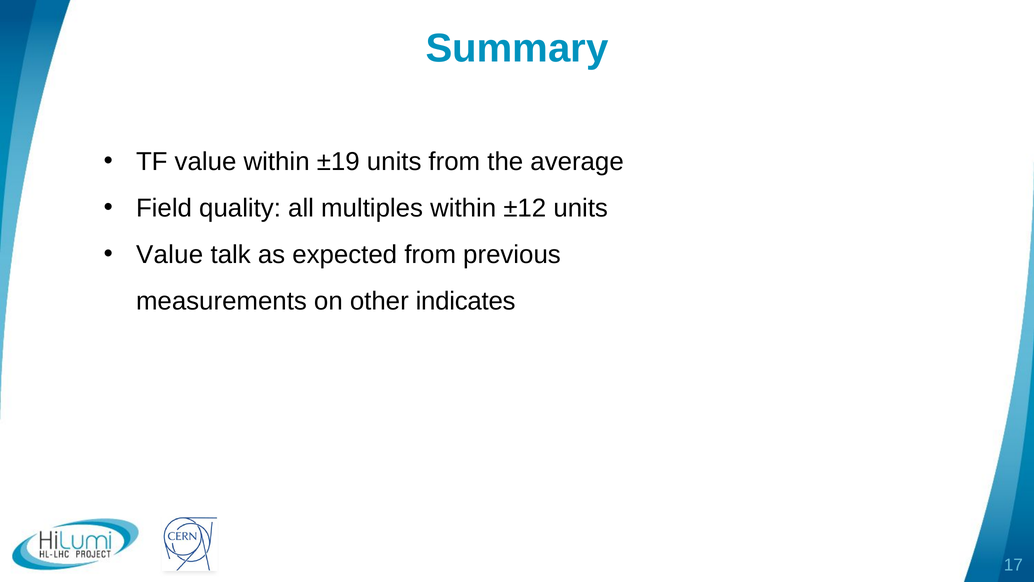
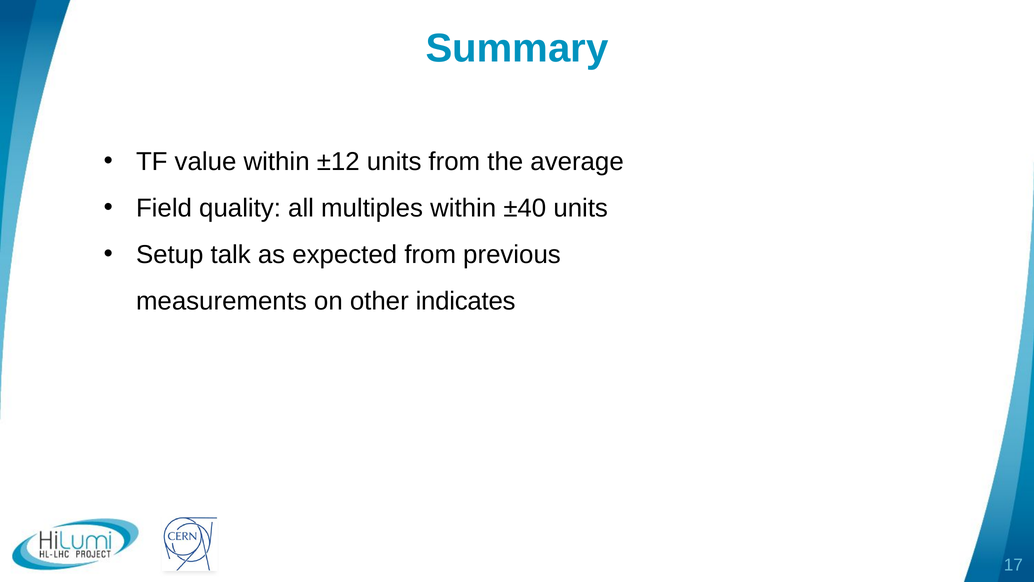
±19: ±19 -> ±12 (338, 162)
±12: ±12 -> ±40 (525, 208)
Value: Value -> Setup (170, 255)
